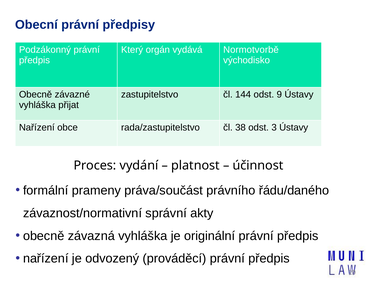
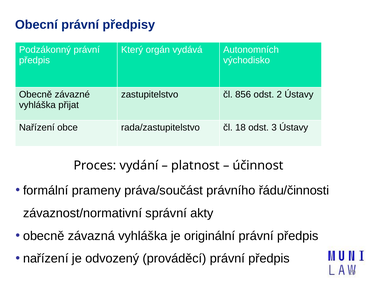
Normotvorbě: Normotvorbě -> Autonomních (251, 50)
144: 144 -> 856 (243, 94)
9: 9 -> 2 (279, 94)
38: 38 -> 18 (240, 127)
řádu/daného: řádu/daného -> řádu/činnosti (294, 190)
